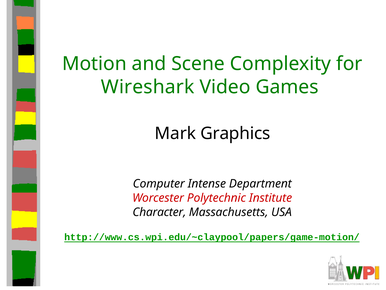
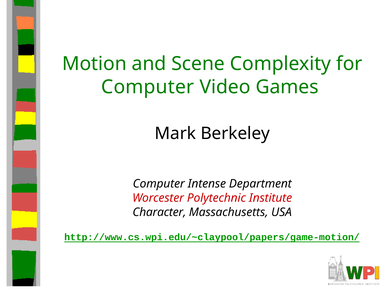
Wireshark: Wireshark -> Computer (148, 87)
Graphics: Graphics -> Berkeley (235, 133)
